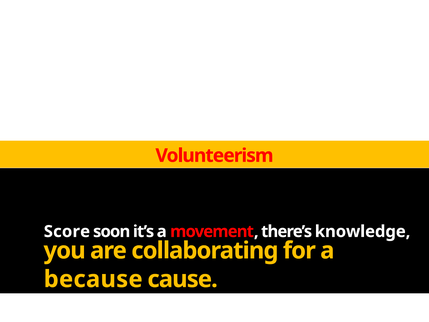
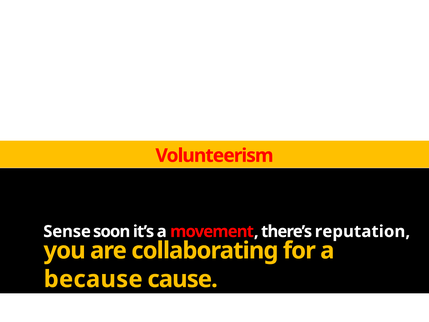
Score: Score -> Sense (67, 231)
knowledge: knowledge -> reputation (362, 231)
